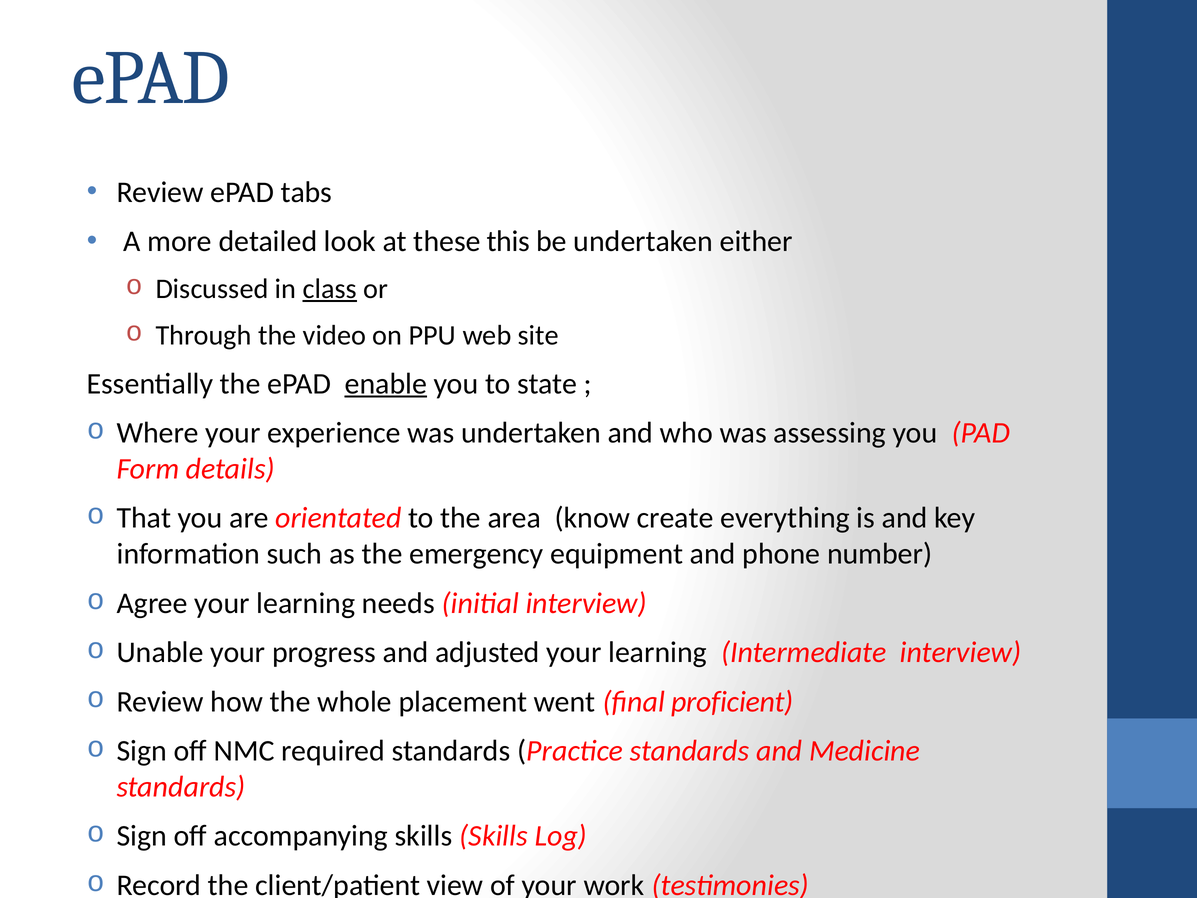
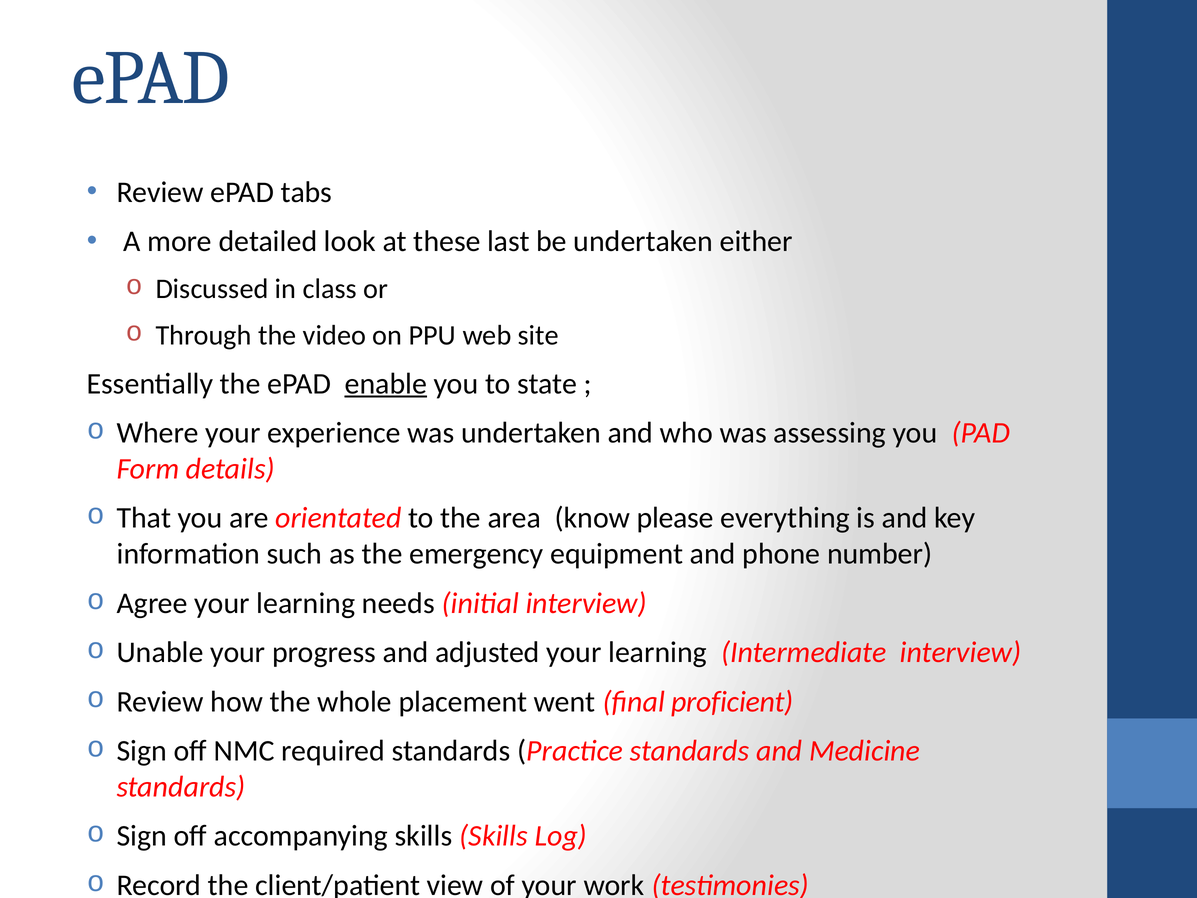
this: this -> last (508, 241)
class underline: present -> none (330, 289)
create: create -> please (675, 518)
